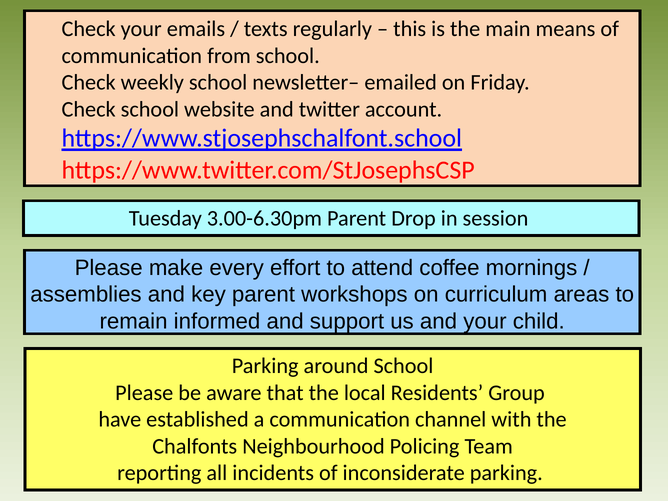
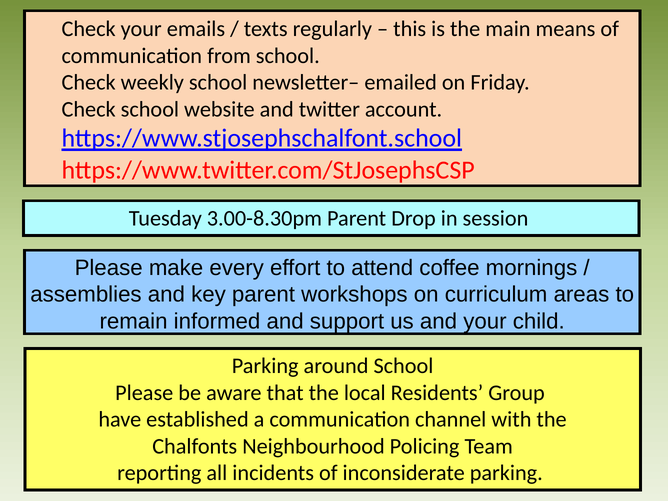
3.00-6.30pm: 3.00-6.30pm -> 3.00-8.30pm (264, 218)
